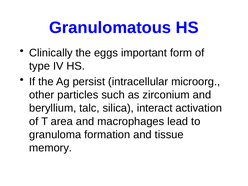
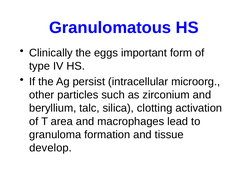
interact: interact -> clotting (155, 108)
memory: memory -> develop (51, 148)
